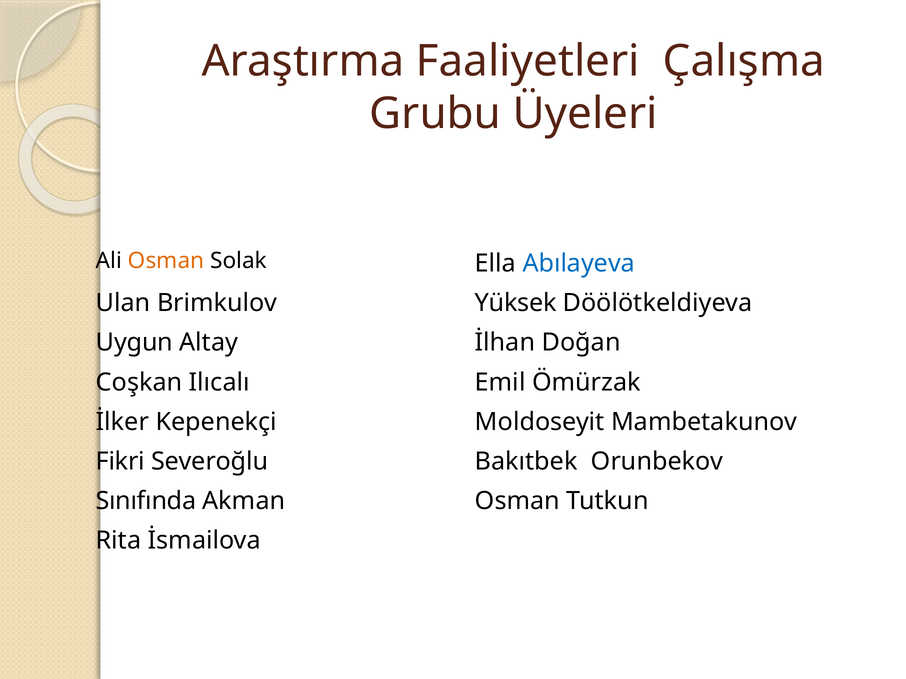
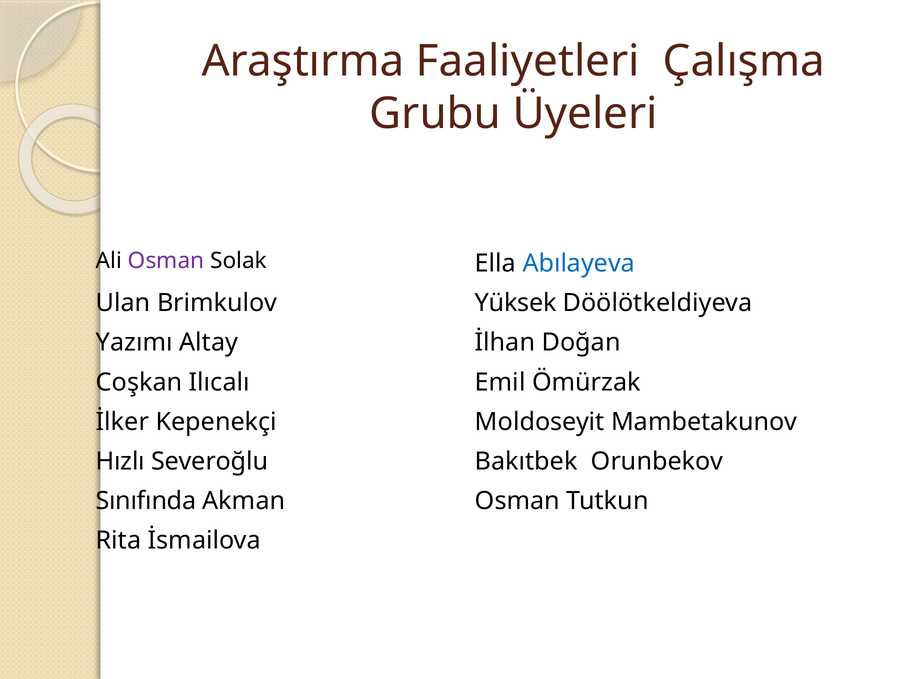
Osman colour: orange -> purple (166, 261)
Uygun: Uygun -> Yazımı (134, 343)
Fikri: Fikri -> Hızlı (120, 462)
